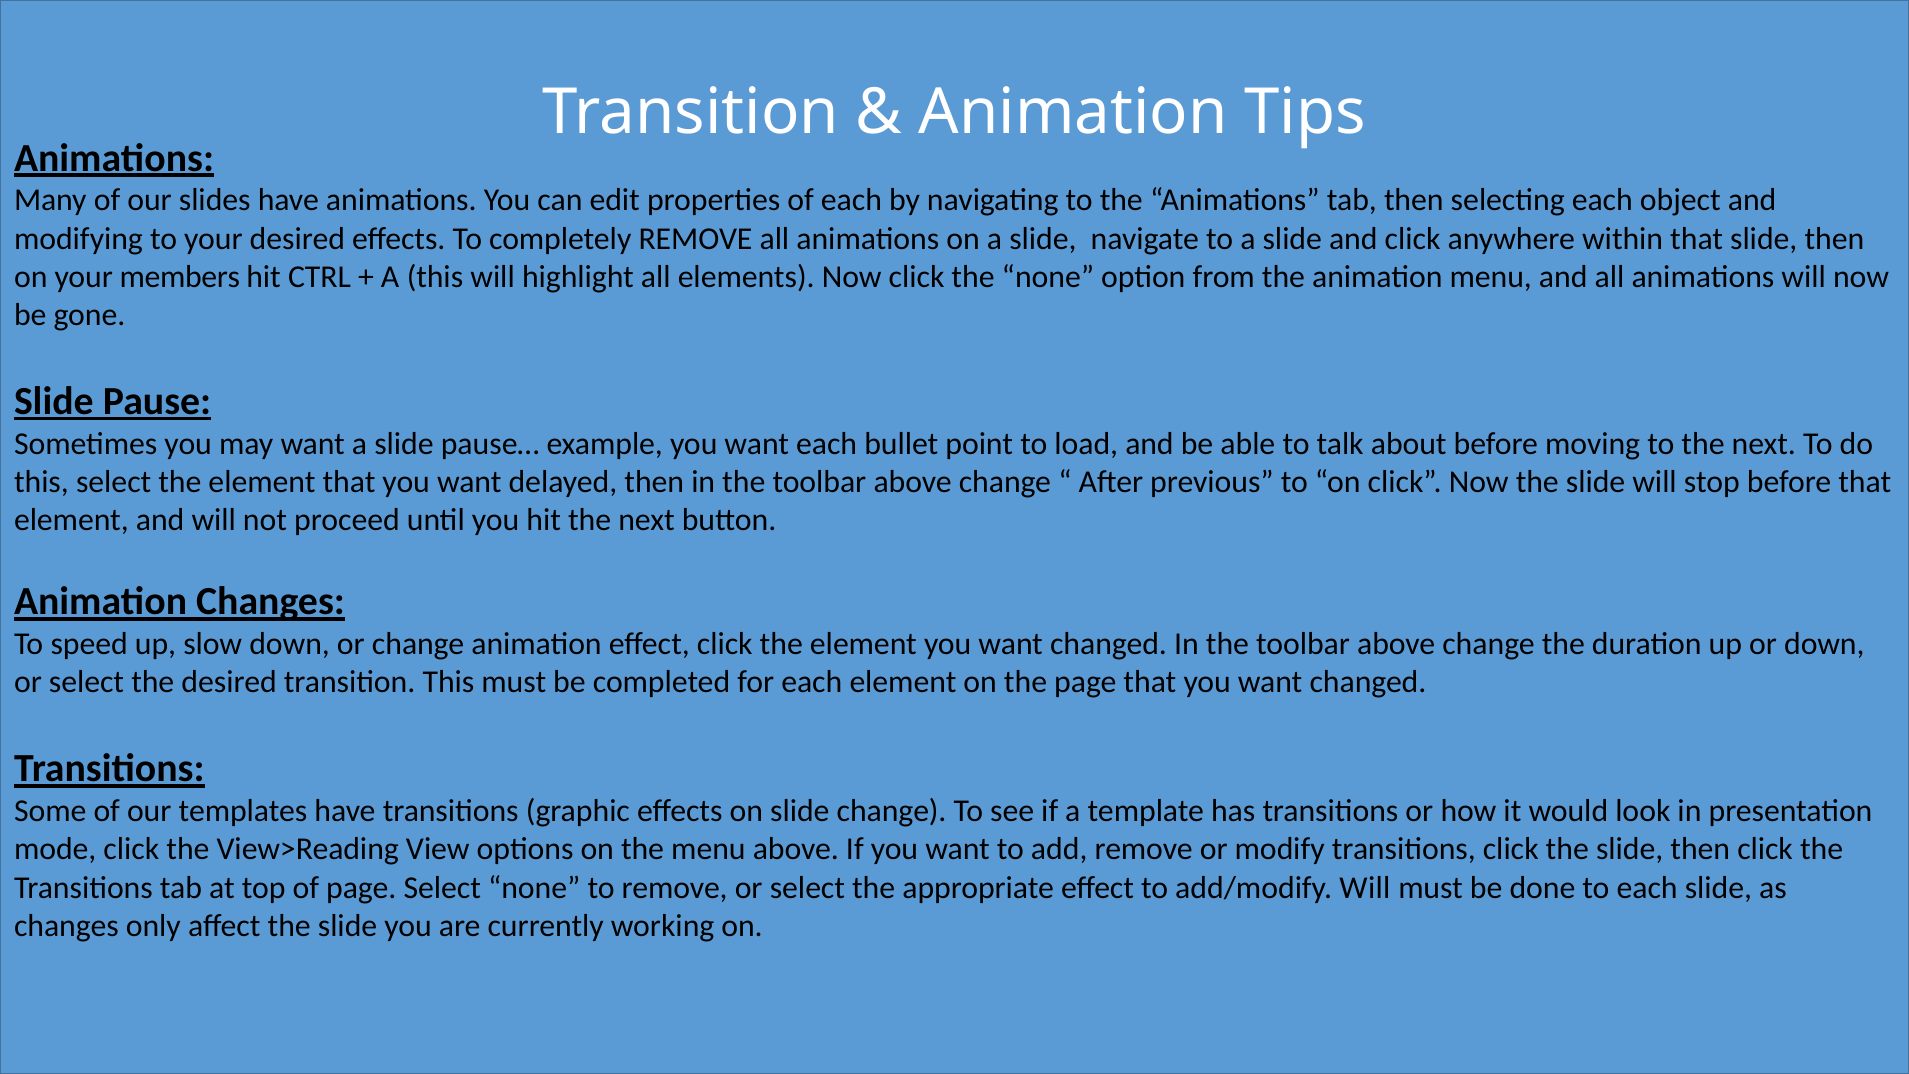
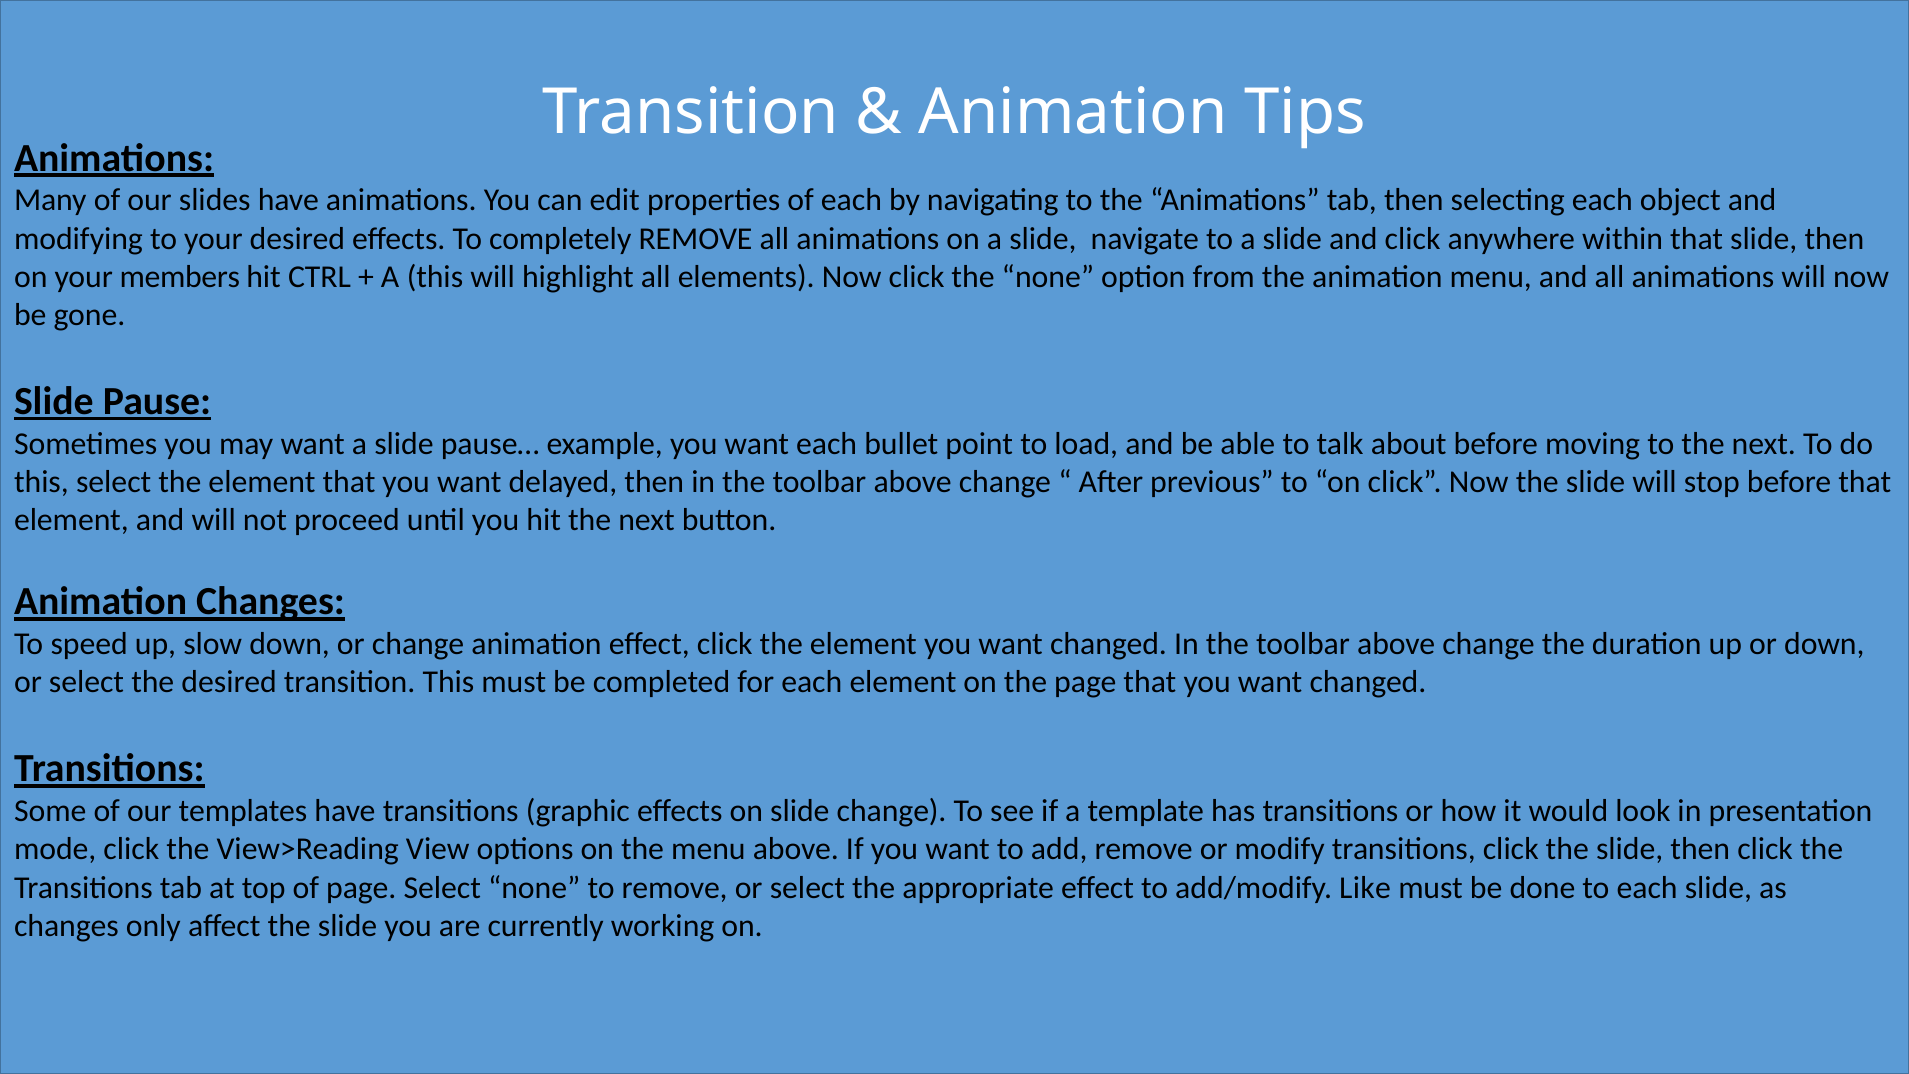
add/modify Will: Will -> Like (1365, 887)
